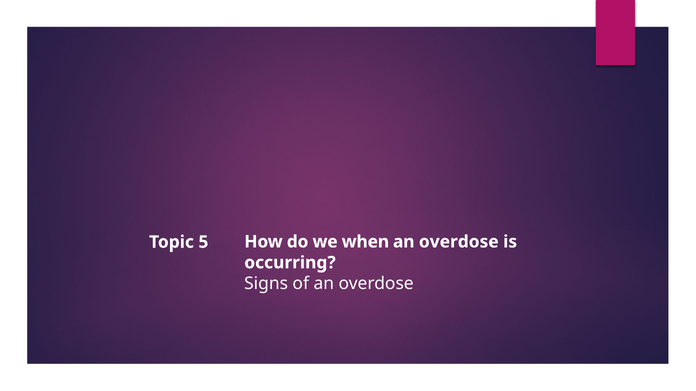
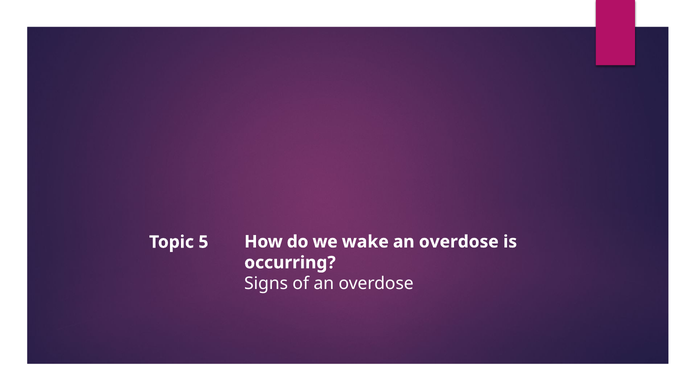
when: when -> wake (365, 242)
